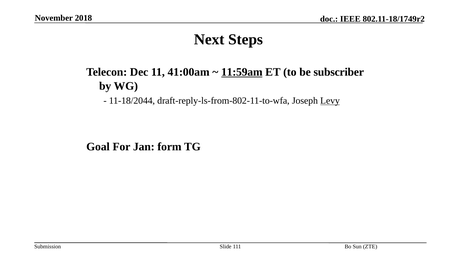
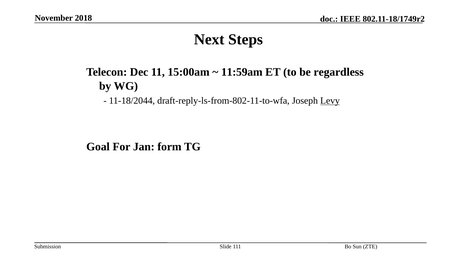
41:00am: 41:00am -> 15:00am (189, 72)
11:59am underline: present -> none (242, 72)
subscriber: subscriber -> regardless (339, 72)
